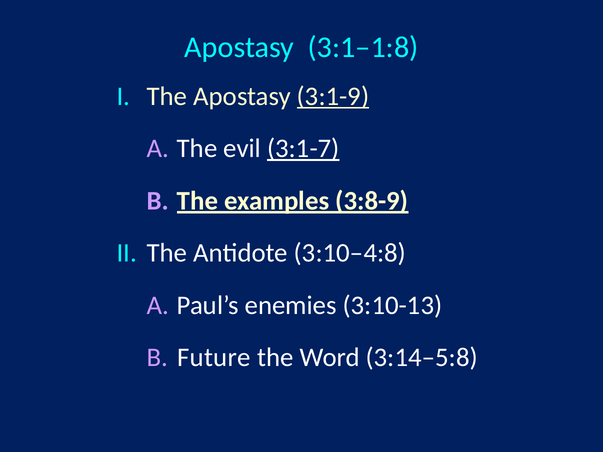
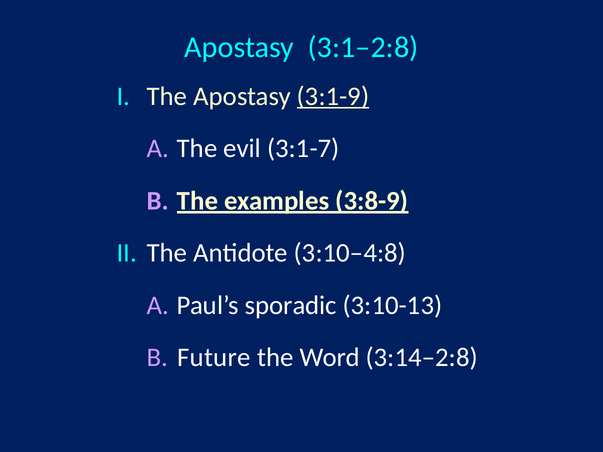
3:1‒1:8: 3:1‒1:8 -> 3:1‒2:8 (363, 47)
3:1-7 underline: present -> none (303, 149)
enemies: enemies -> sporadic (291, 305)
3:14‒5:8: 3:14‒5:8 -> 3:14‒2:8 (422, 358)
